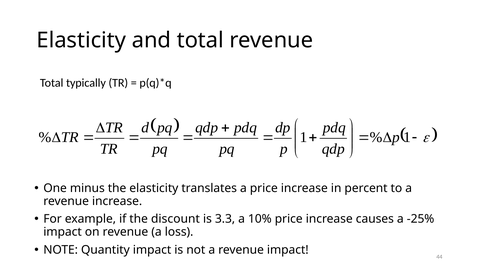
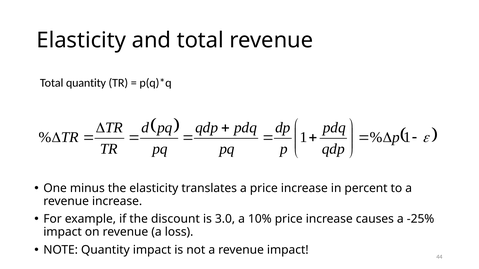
Total typically: typically -> quantity (86, 83)
3.3: 3.3 -> 3.0 (225, 219)
